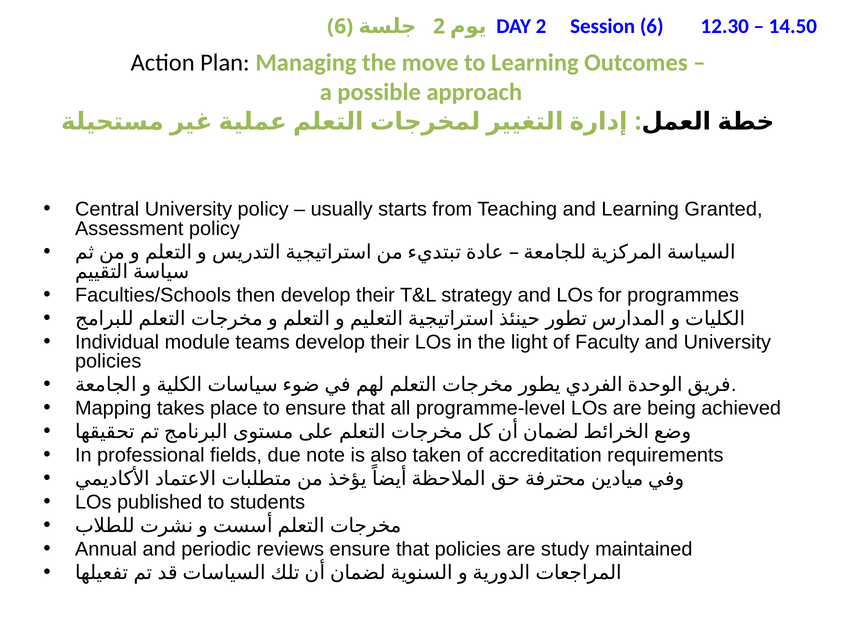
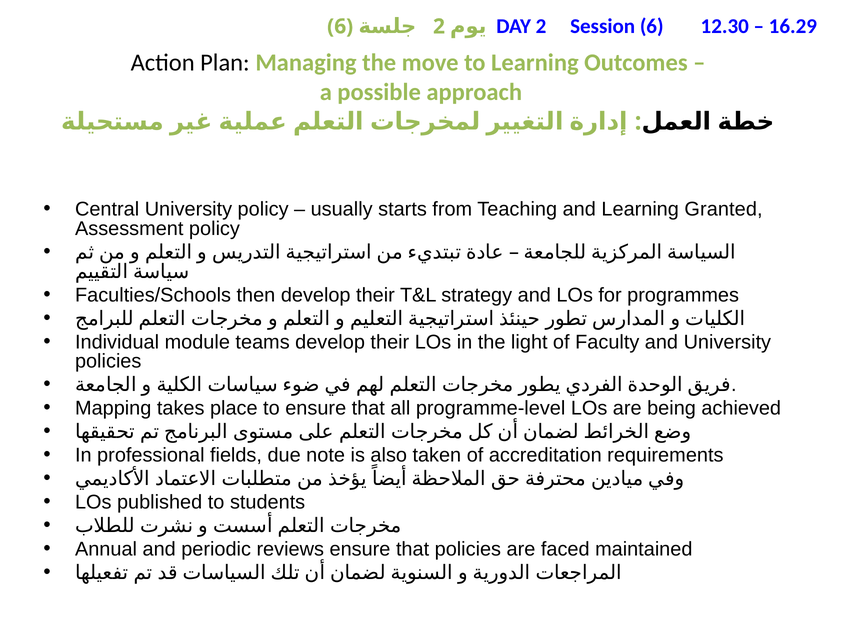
14.50: 14.50 -> 16.29 (793, 27)
study: study -> faced (565, 550)
